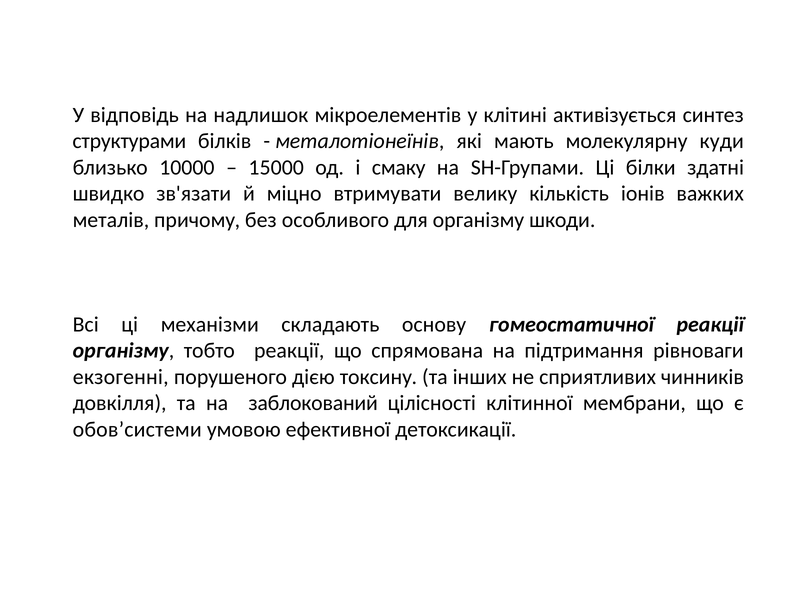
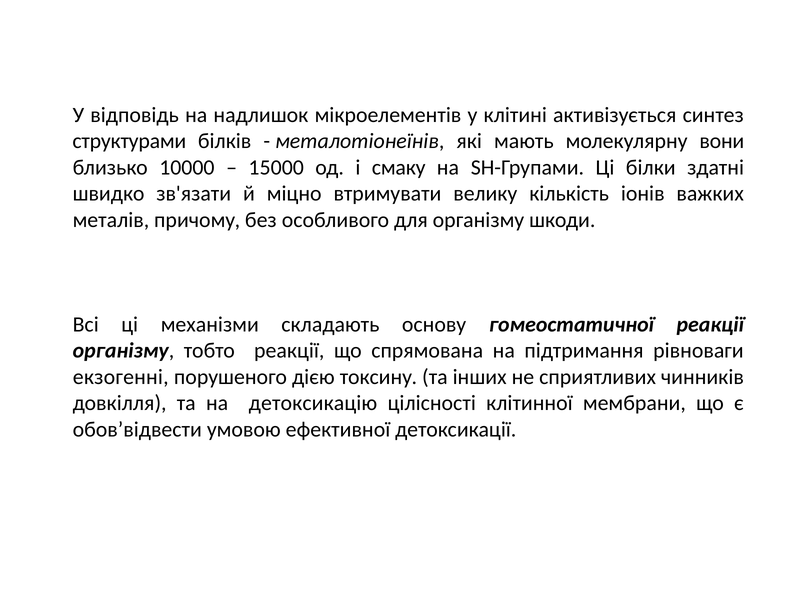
куди: куди -> вони (722, 141)
заблокований: заблокований -> детоксикацію (313, 403)
обов’системи: обов’системи -> обов’відвести (137, 430)
